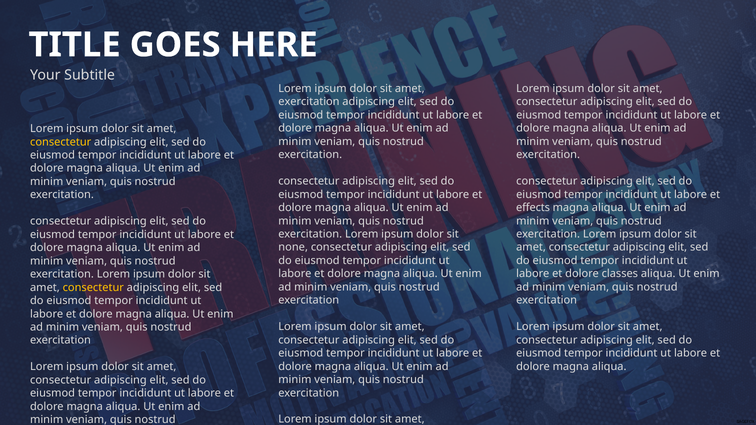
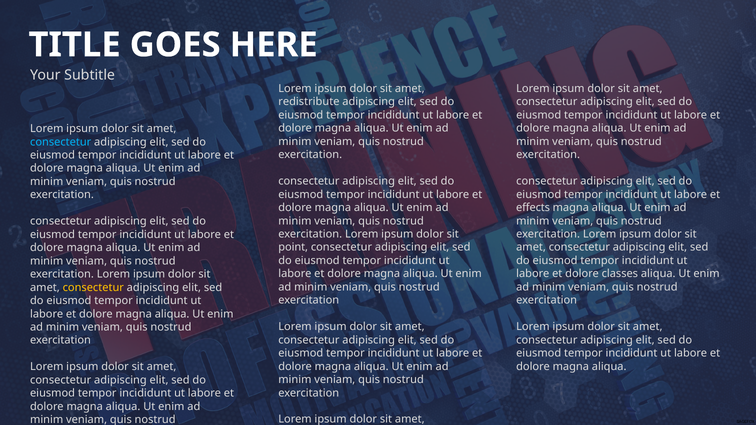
exercitation: exercitation -> redistribute (309, 102)
consectetur colour: yellow -> light blue (61, 142)
none: none -> point (293, 247)
